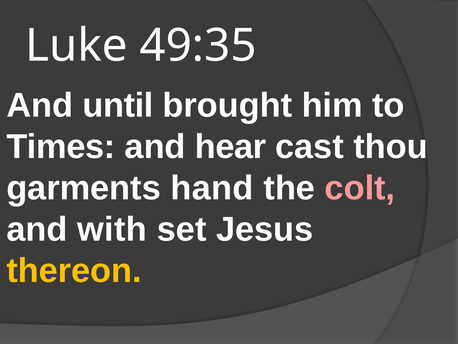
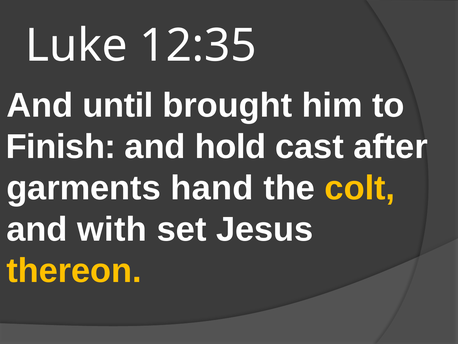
49:35: 49:35 -> 12:35 (198, 46)
Times: Times -> Finish (61, 147)
hear: hear -> hold (231, 147)
thou: thou -> after (391, 147)
colt colour: pink -> yellow (360, 188)
